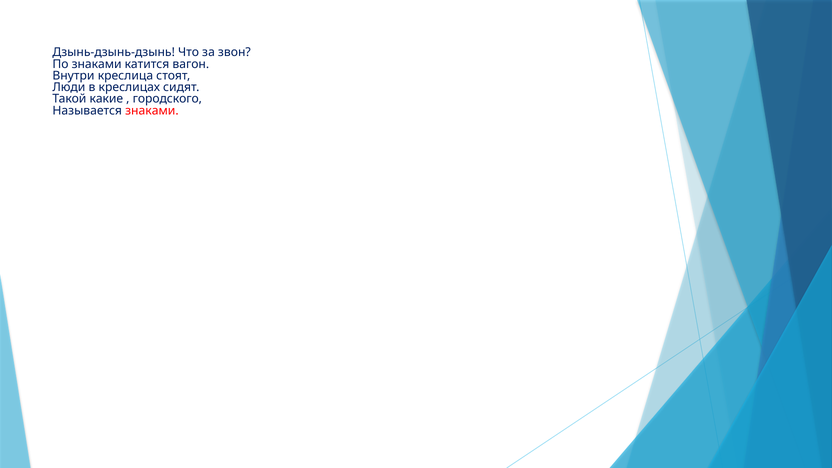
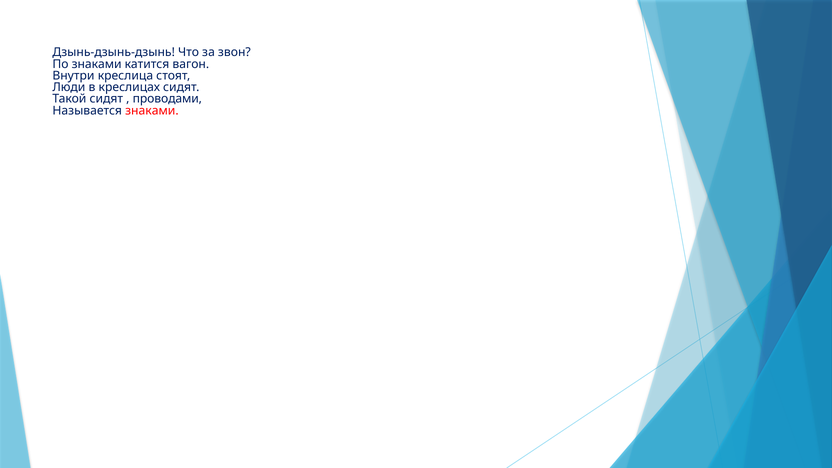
Такой какие: какие -> сидят (106, 99)
городского: городского -> проводами (167, 99)
